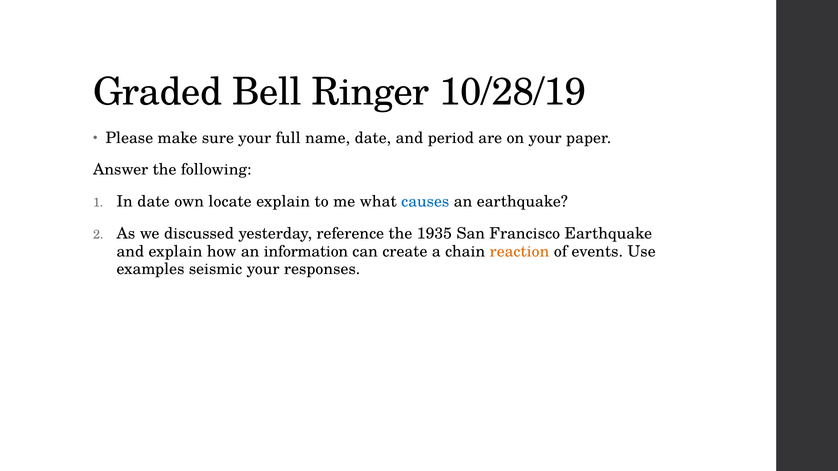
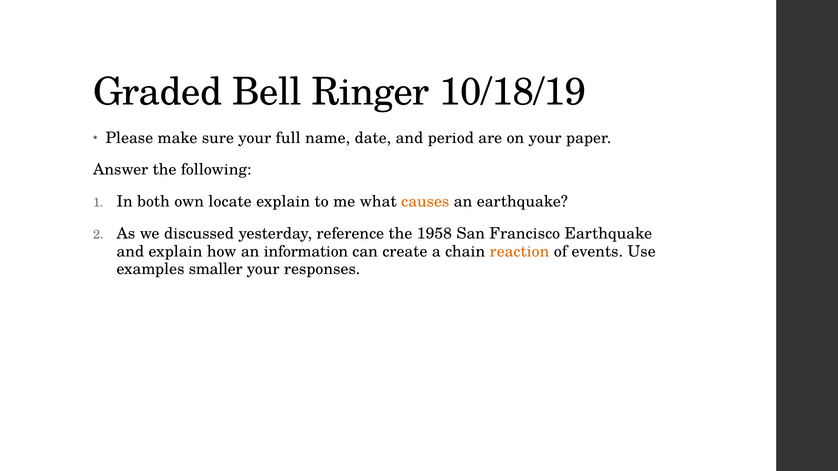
10/28/19: 10/28/19 -> 10/18/19 (513, 92)
In date: date -> both (153, 202)
causes colour: blue -> orange (425, 202)
1935: 1935 -> 1958 (434, 234)
seismic: seismic -> smaller (216, 269)
